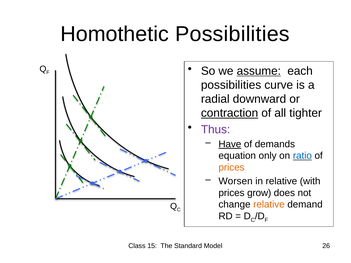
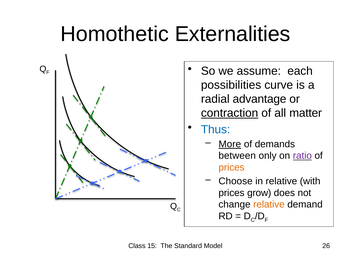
Homothetic Possibilities: Possibilities -> Externalities (233, 34)
assume underline: present -> none (259, 71)
downward: downward -> advantage (260, 99)
tighter: tighter -> matter (306, 113)
Thus colour: purple -> blue (216, 130)
Have: Have -> More (230, 144)
equation: equation -> between (237, 156)
ratio colour: blue -> purple (302, 156)
Worsen: Worsen -> Choose (236, 181)
